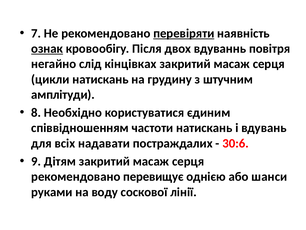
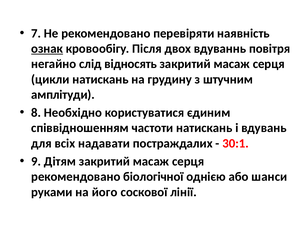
перевіряти underline: present -> none (184, 33)
кінцівках: кінцівках -> відносять (131, 64)
30:6: 30:6 -> 30:1 (236, 143)
перевищує: перевищує -> біологічної (153, 176)
воду: воду -> його (105, 192)
